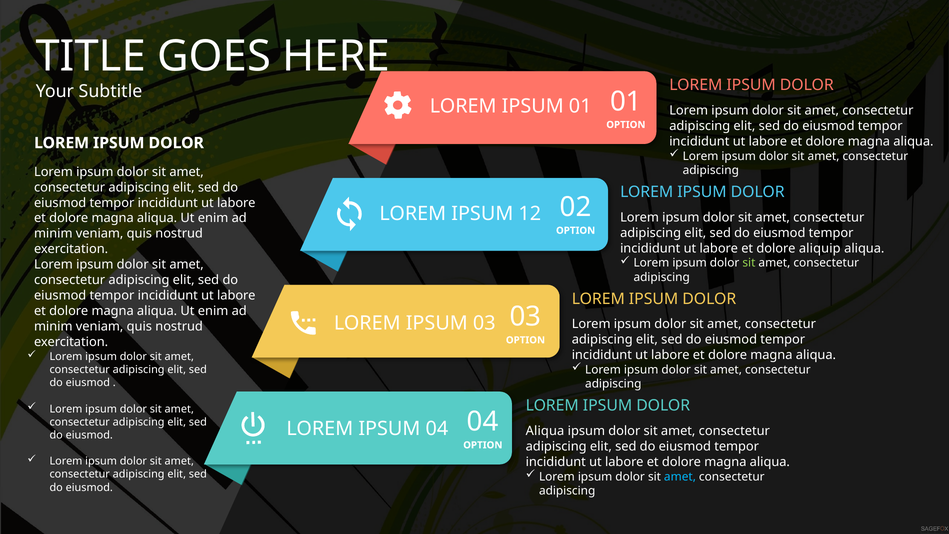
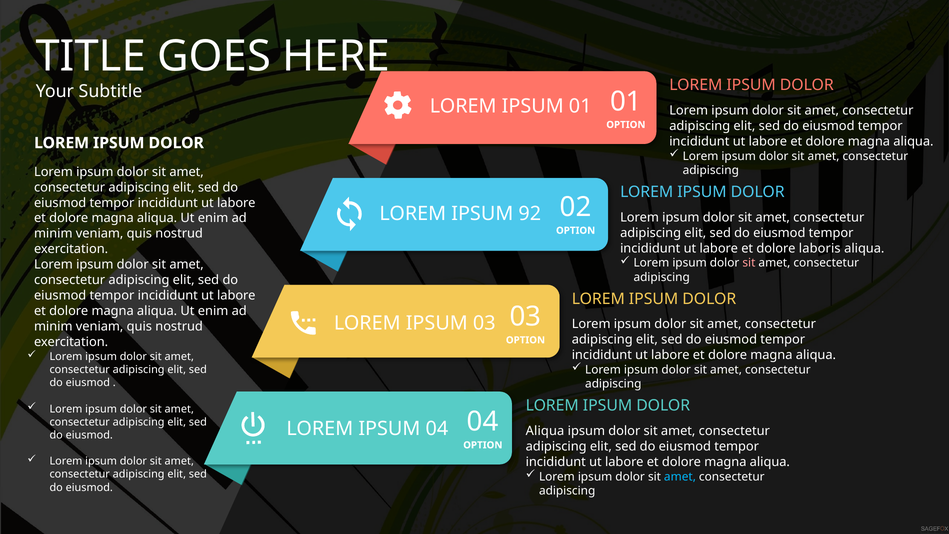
12: 12 -> 92 (530, 214)
aliquip: aliquip -> laboris (820, 248)
sit colour: light green -> pink (749, 263)
